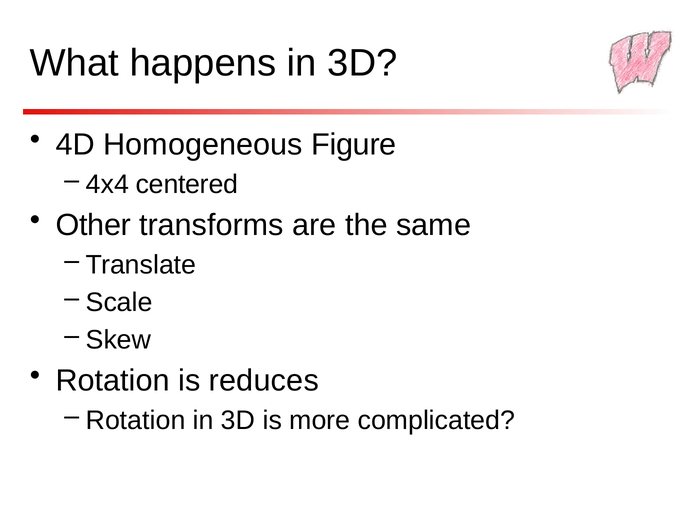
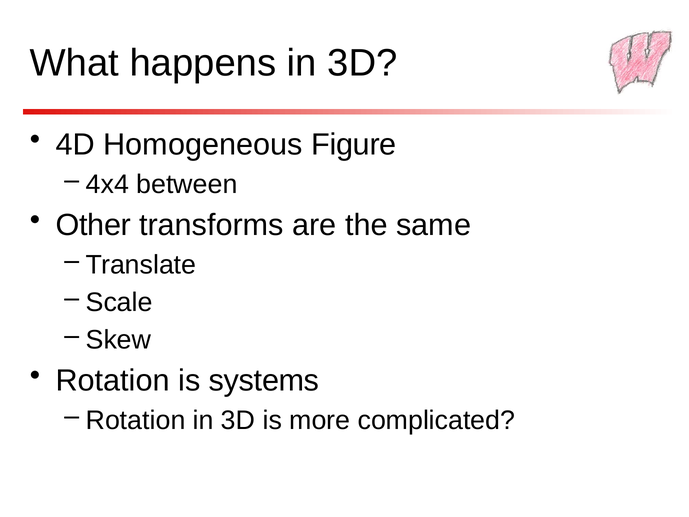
centered: centered -> between (187, 184)
reduces: reduces -> systems (264, 380)
